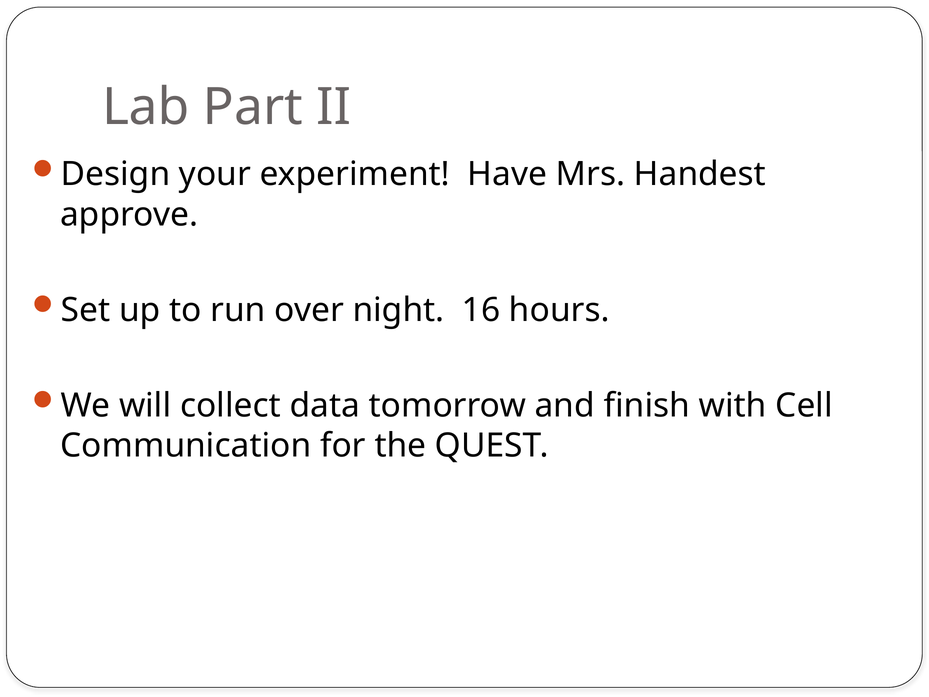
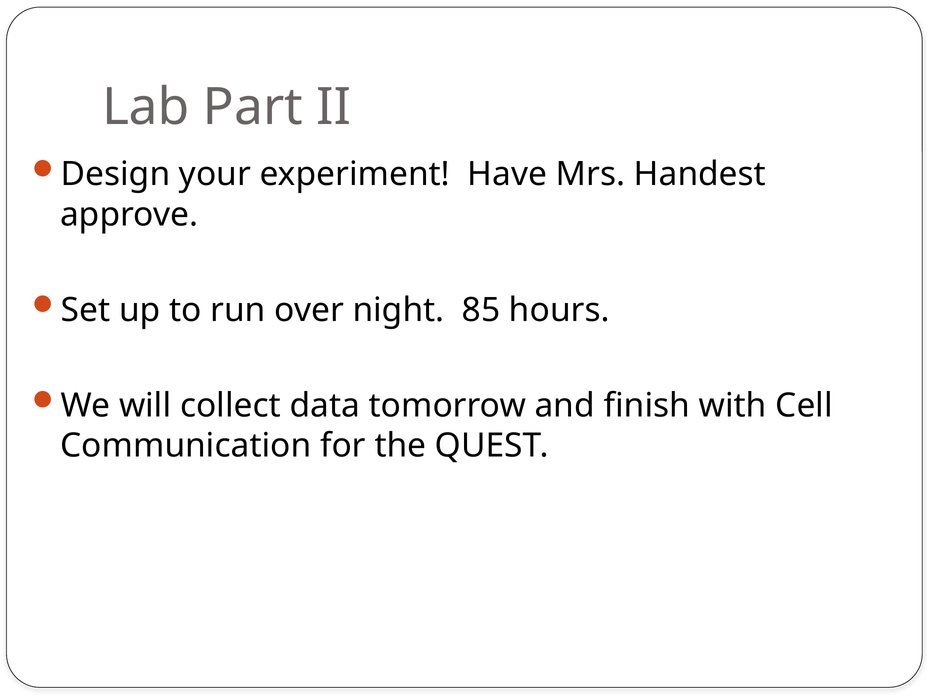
16: 16 -> 85 (481, 310)
